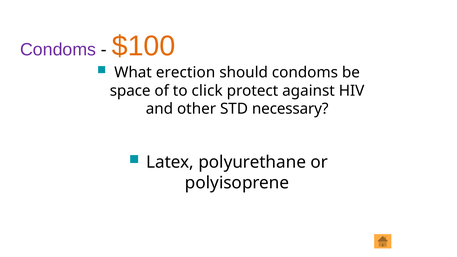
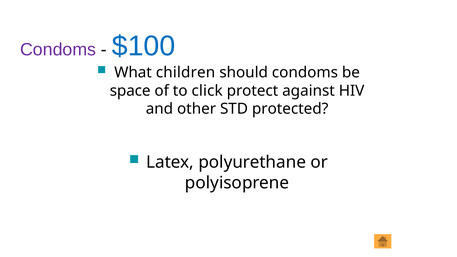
$100 colour: orange -> blue (144, 46)
erection: erection -> children (186, 72)
necessary: necessary -> protected (290, 109)
